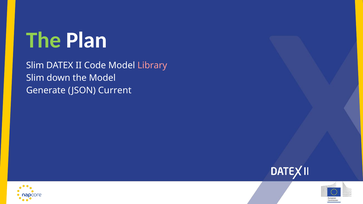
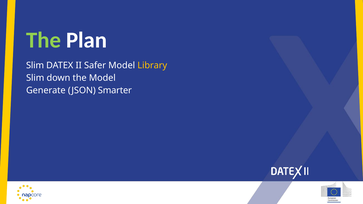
Code: Code -> Safer (95, 65)
Library colour: pink -> yellow (152, 65)
Current: Current -> Smarter (115, 91)
